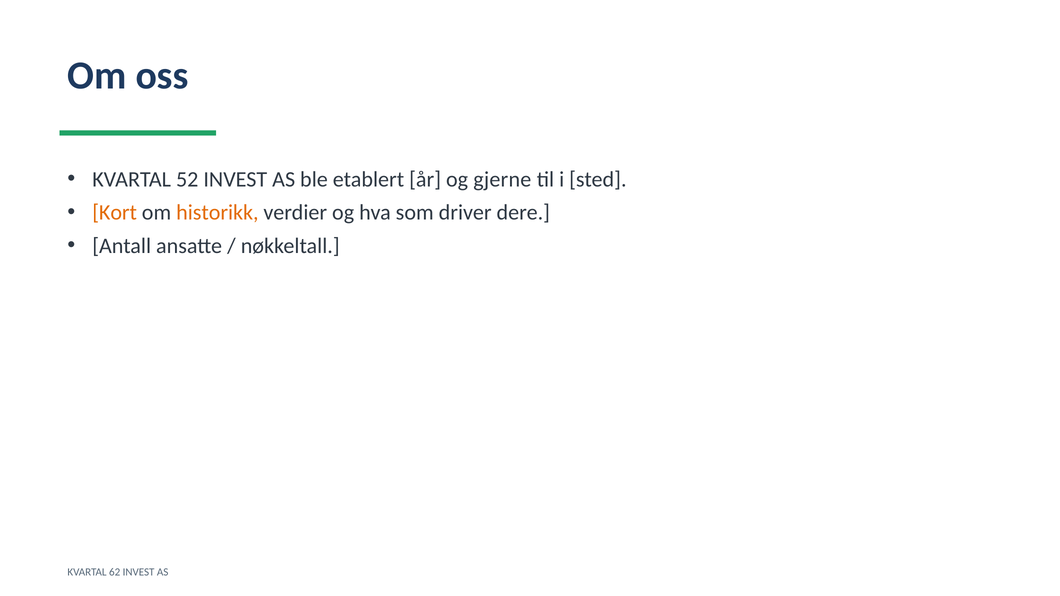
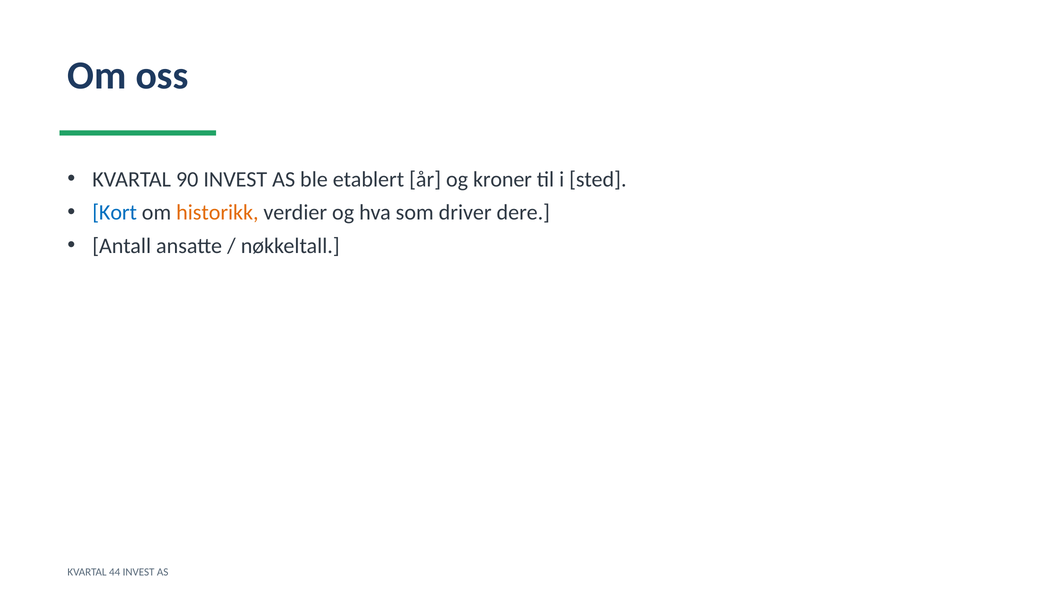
52: 52 -> 90 (187, 180)
gjerne: gjerne -> kroner (503, 180)
Kort colour: orange -> blue (115, 213)
62: 62 -> 44 (115, 572)
